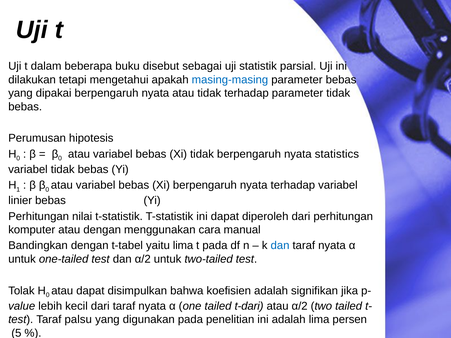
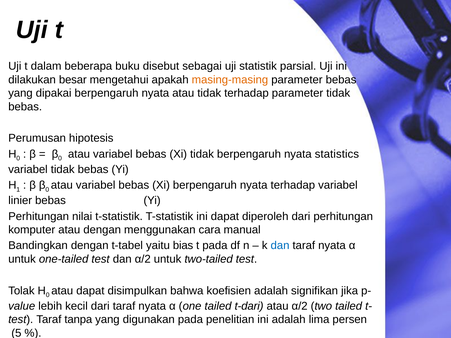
tetapi: tetapi -> besar (73, 80)
masing-masing colour: blue -> orange (230, 80)
yaitu lima: lima -> bias (183, 246)
palsu: palsu -> tanpa (78, 320)
